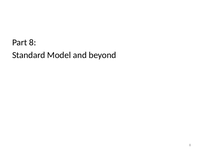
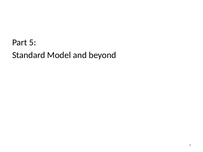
Part 8: 8 -> 5 (33, 43)
